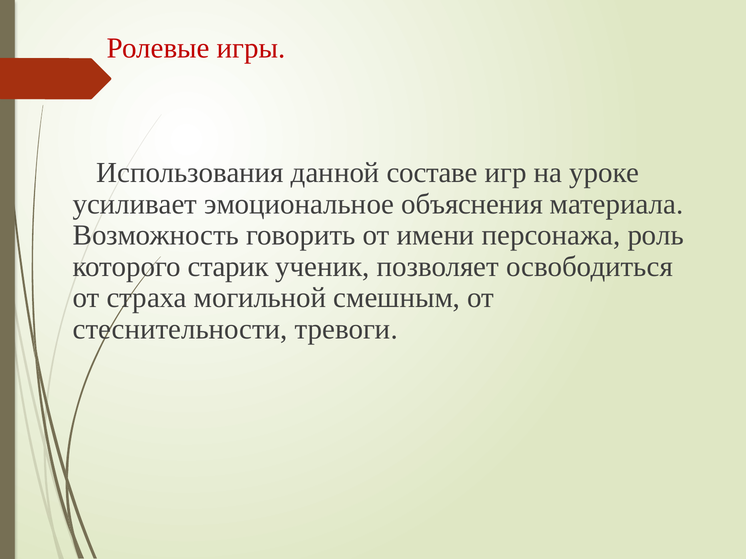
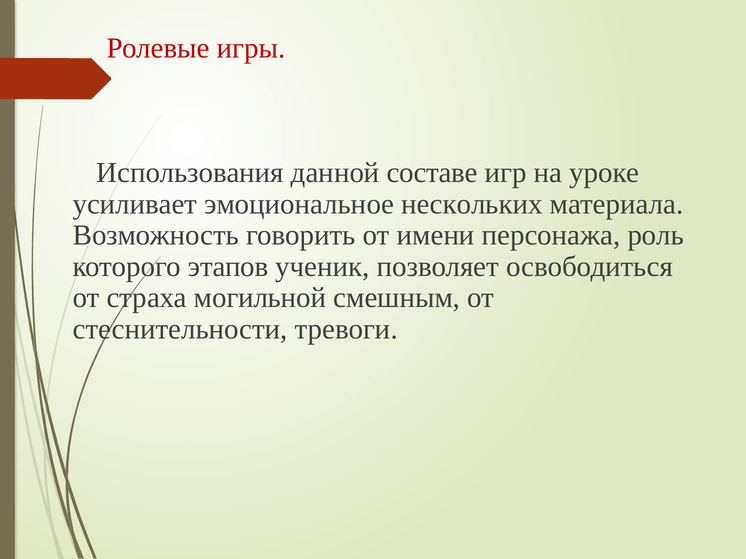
объяснения: объяснения -> нескольких (472, 204)
старик: старик -> этапов (228, 267)
